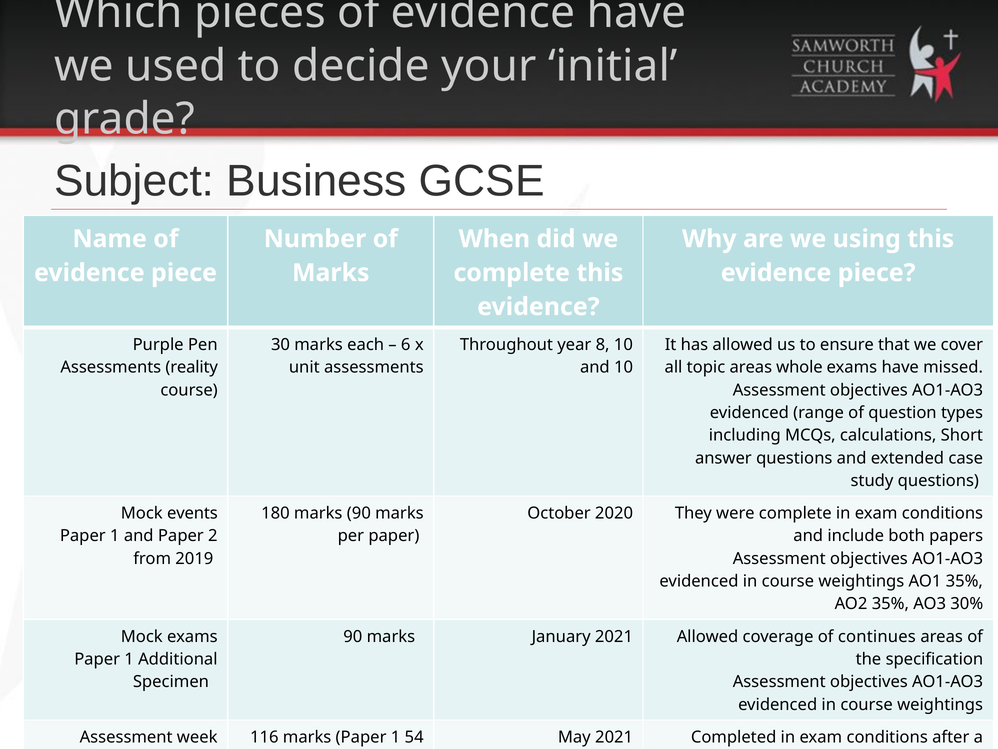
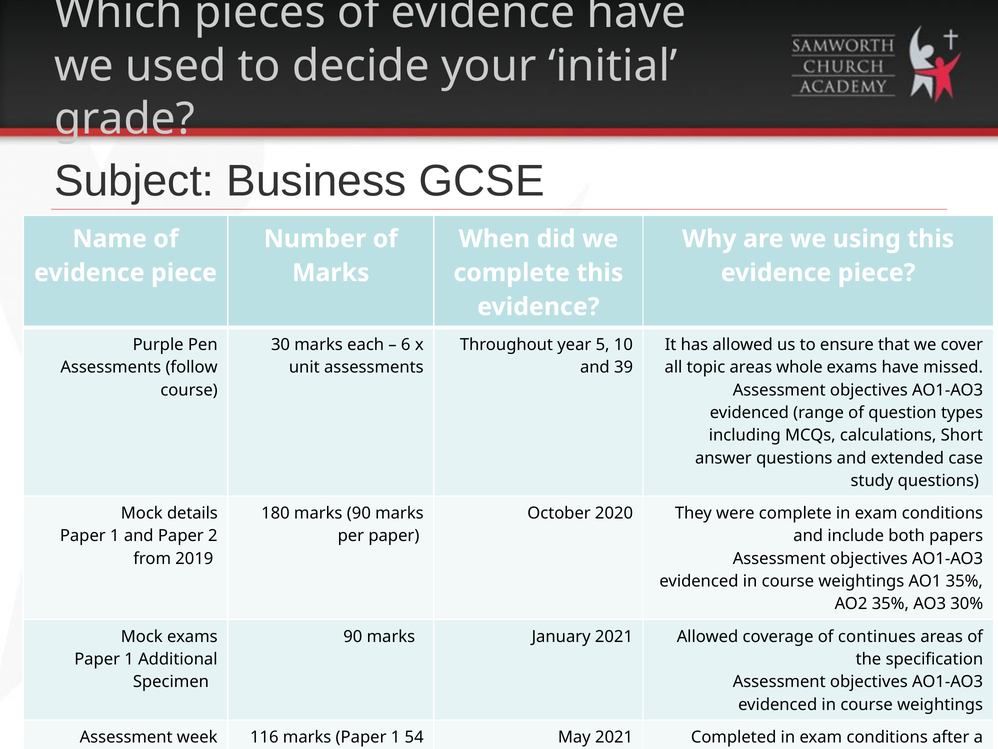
8: 8 -> 5 (603, 345)
reality: reality -> follow (192, 367)
and 10: 10 -> 39 (624, 367)
events: events -> details (192, 513)
